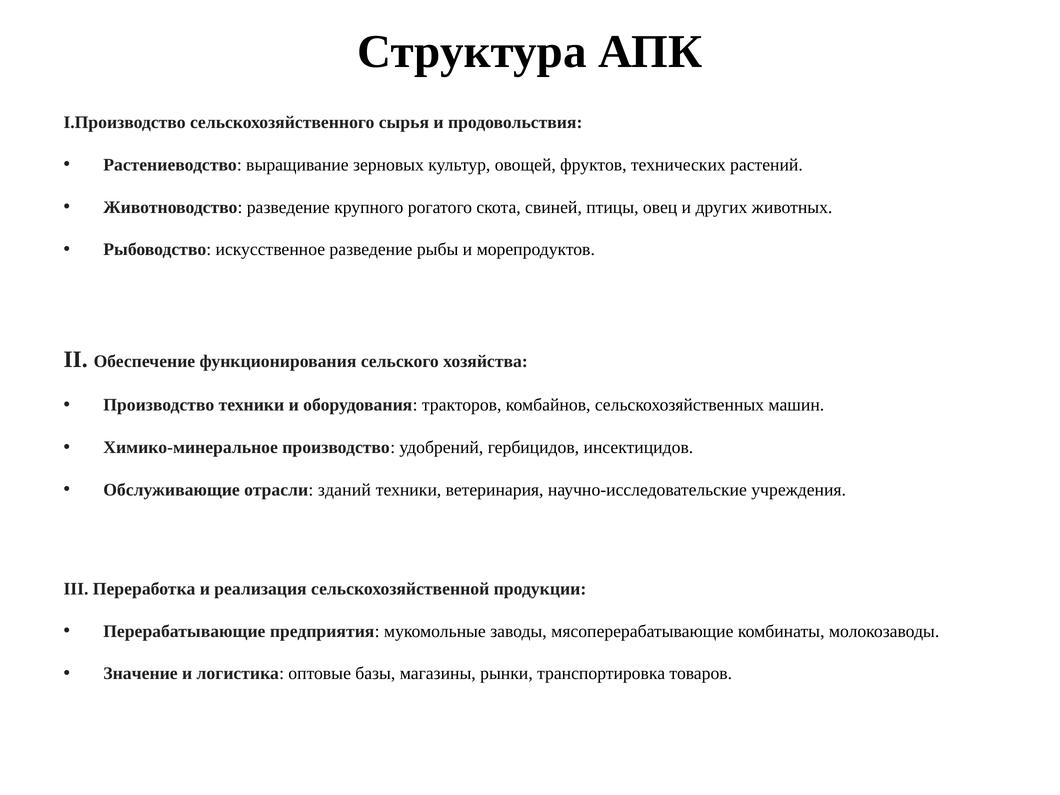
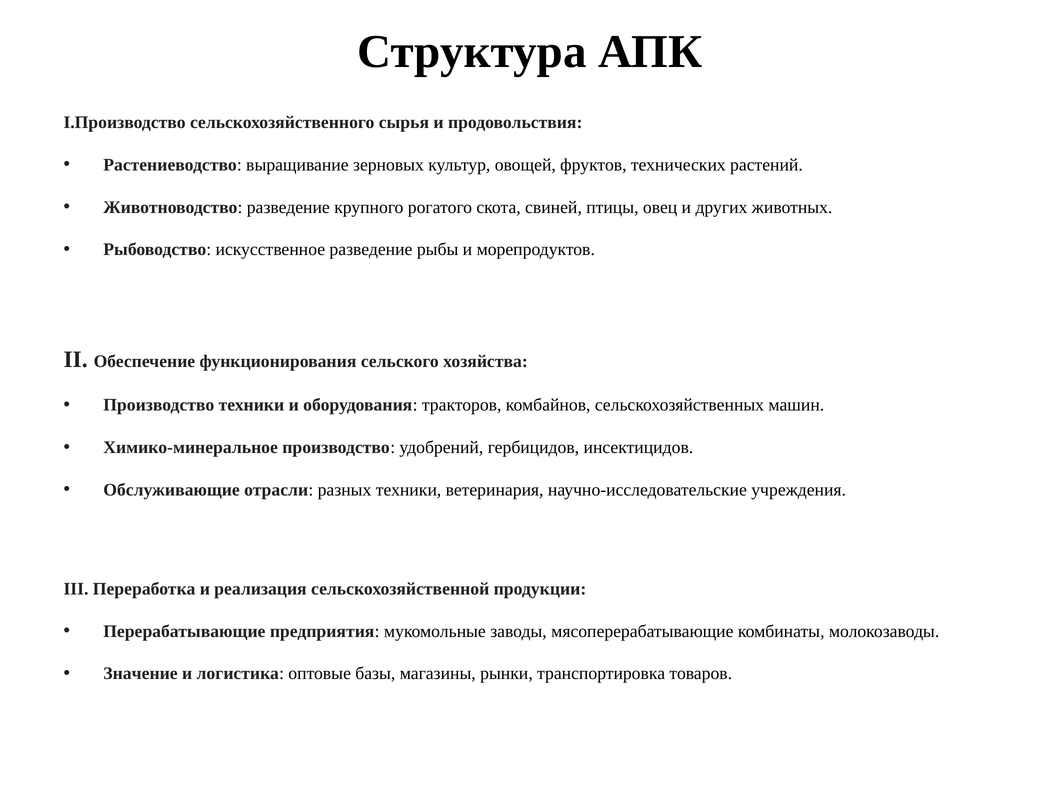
зданий: зданий -> разных (345, 490)
